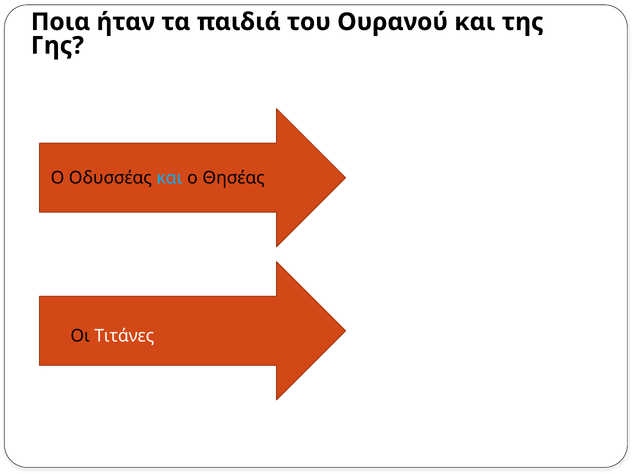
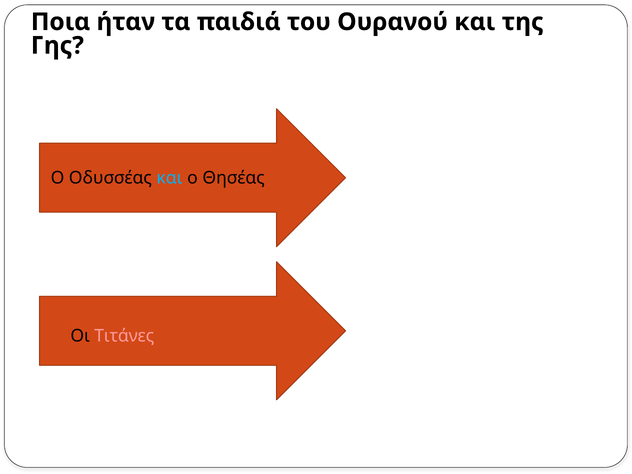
Τιτάνες colour: white -> pink (124, 336)
